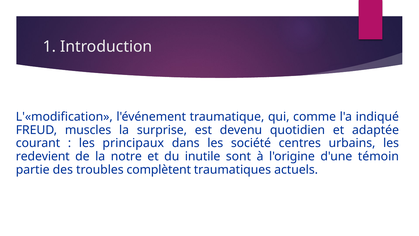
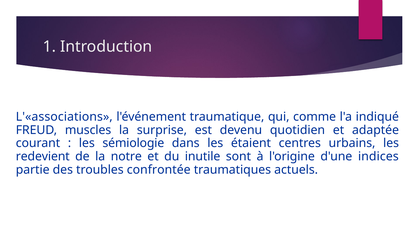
L'«modification: L'«modification -> L'«associations (64, 117)
principaux: principaux -> sémiologie (133, 143)
société: société -> étaient (251, 143)
témoin: témoin -> indices (378, 156)
complètent: complètent -> confrontée (159, 169)
